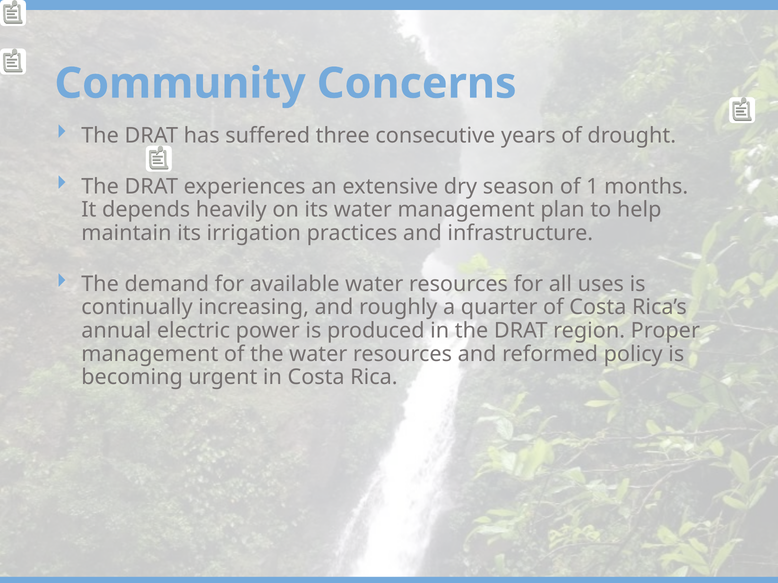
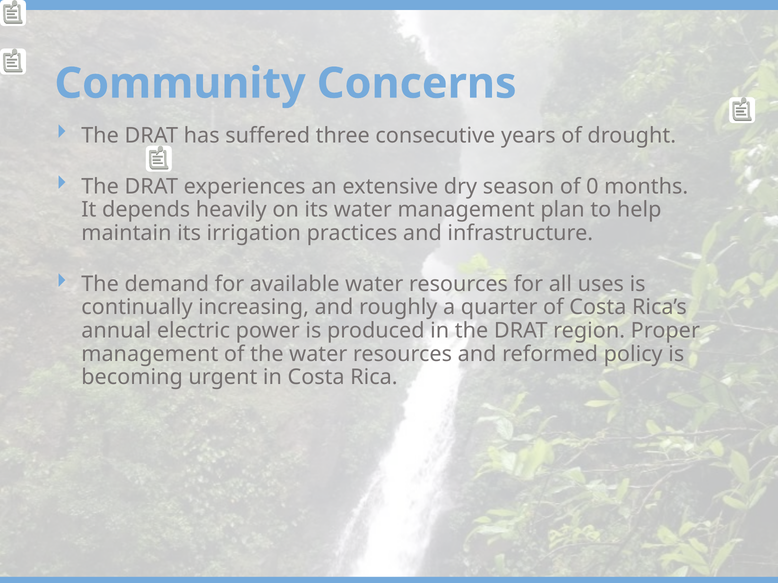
1: 1 -> 0 (592, 187)
